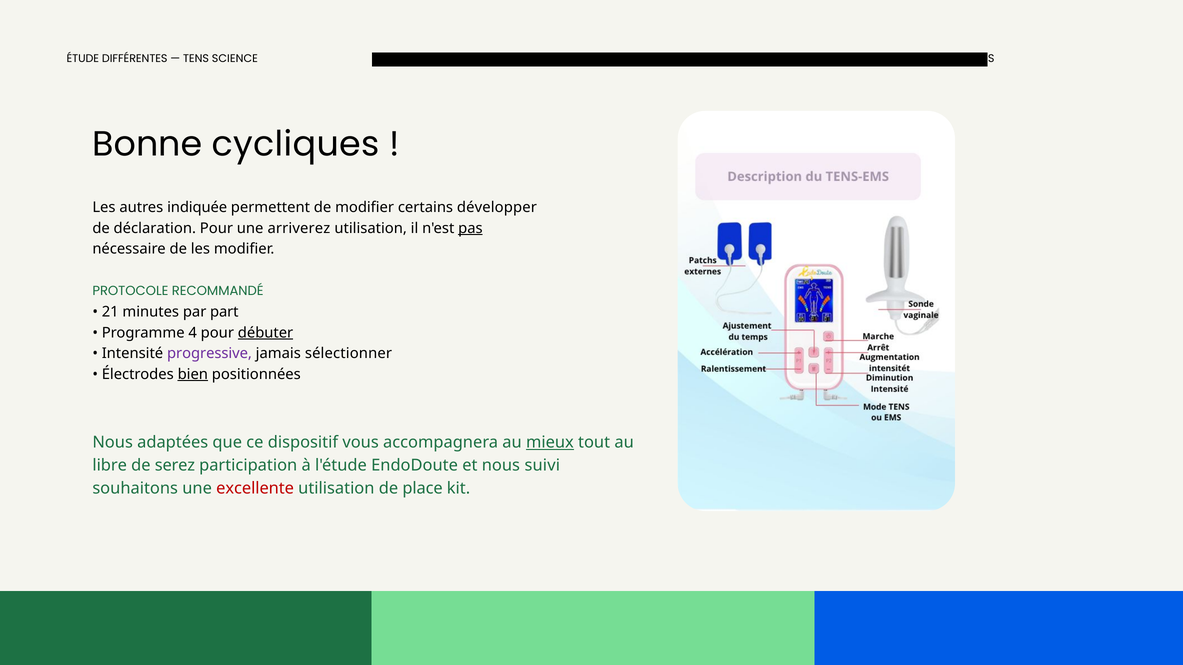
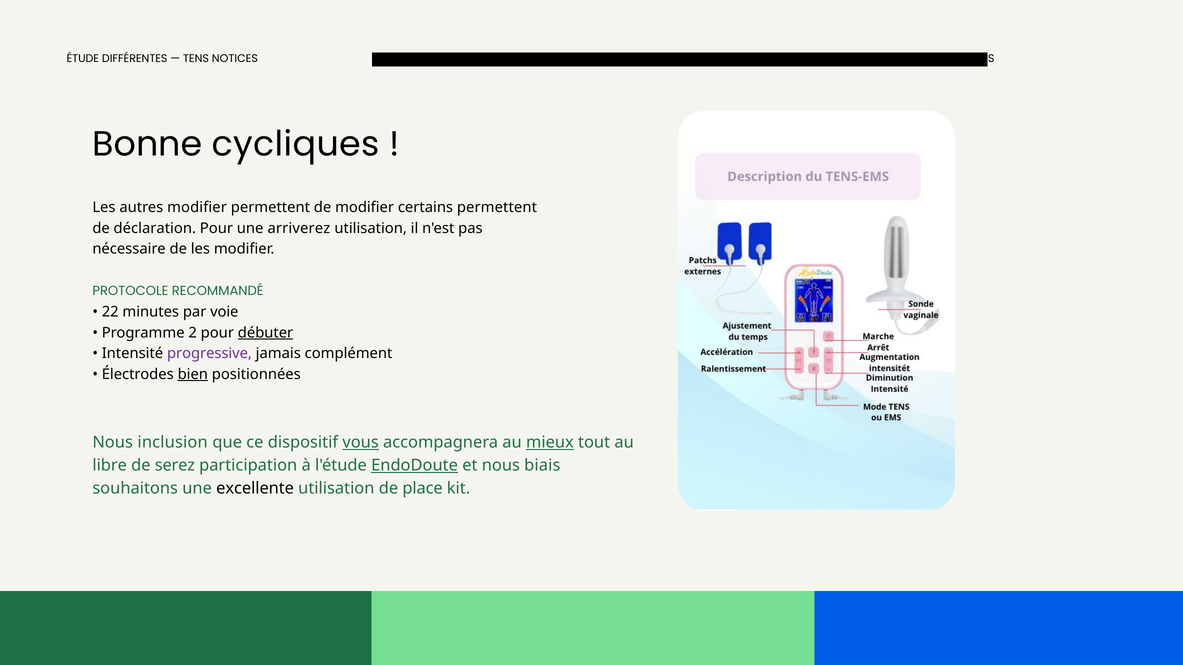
SCIENCE: SCIENCE -> NOTICES (235, 59)
autres indiquée: indiquée -> modifier (197, 208)
certains développer: développer -> permettent (497, 208)
pas underline: present -> none (470, 228)
21: 21 -> 22 (110, 312)
part: part -> voie (224, 312)
4: 4 -> 2 (193, 333)
sélectionner: sélectionner -> complément (349, 354)
adaptées: adaptées -> inclusion (173, 443)
vous underline: none -> present (361, 443)
EndoDoute underline: none -> present (415, 466)
suivi: suivi -> biais (542, 466)
excellente colour: red -> black (255, 489)
